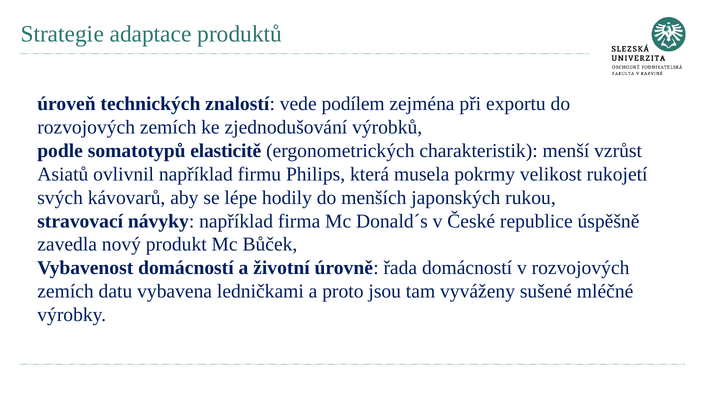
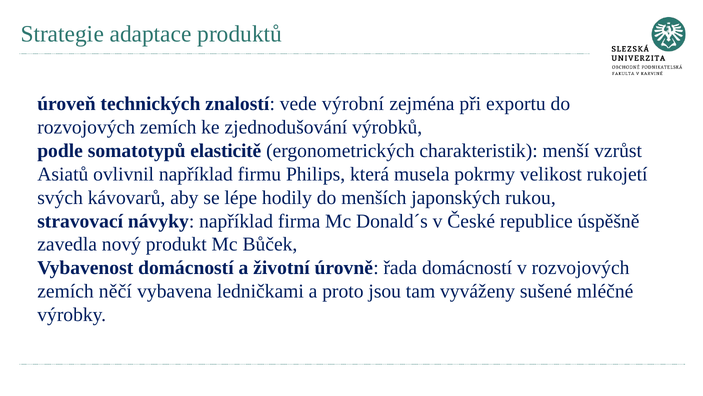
podílem: podílem -> výrobní (353, 104)
datu: datu -> něčí (115, 291)
